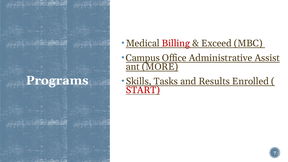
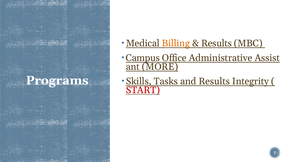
Billing colour: red -> orange (176, 43)
Exceed: Exceed -> Results (217, 43)
Enrolled: Enrolled -> Integrity (251, 81)
